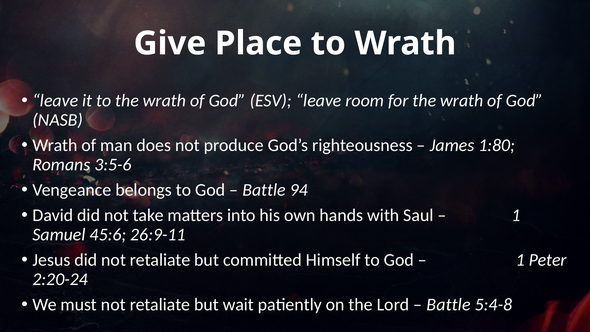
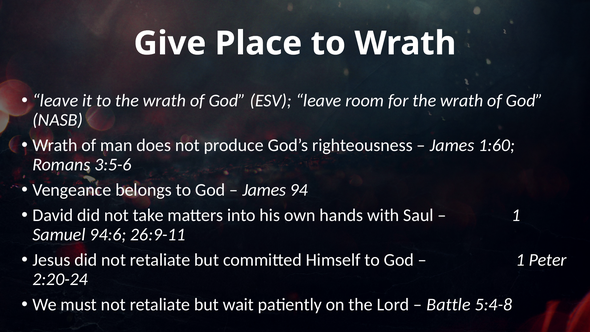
1:80: 1:80 -> 1:60 (497, 145)
Battle: Battle -> James (264, 190)
45:6: 45:6 -> 94:6 (108, 235)
